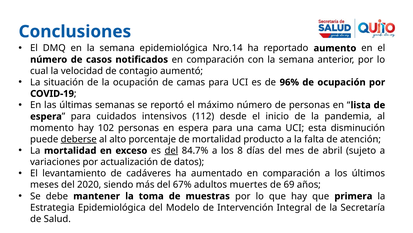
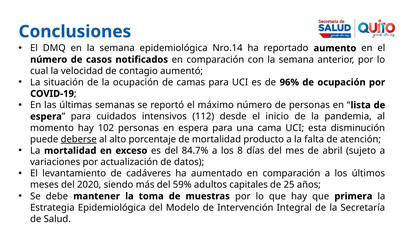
del underline: present -> none (171, 150)
67%: 67% -> 59% (182, 184)
muertes: muertes -> capitales (249, 184)
69: 69 -> 25 (289, 184)
